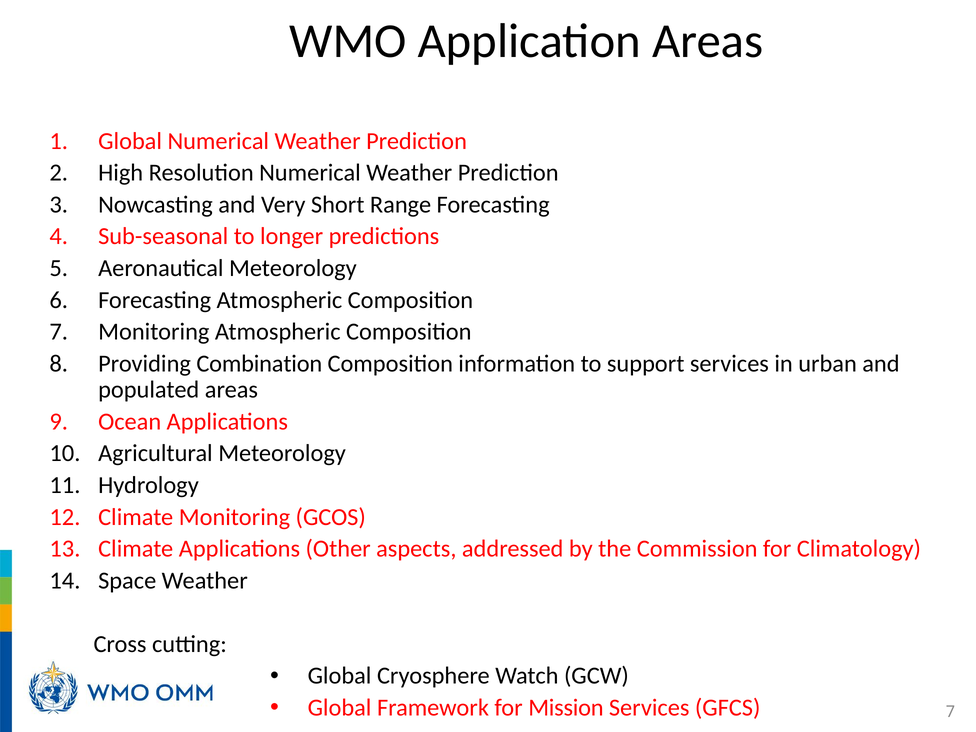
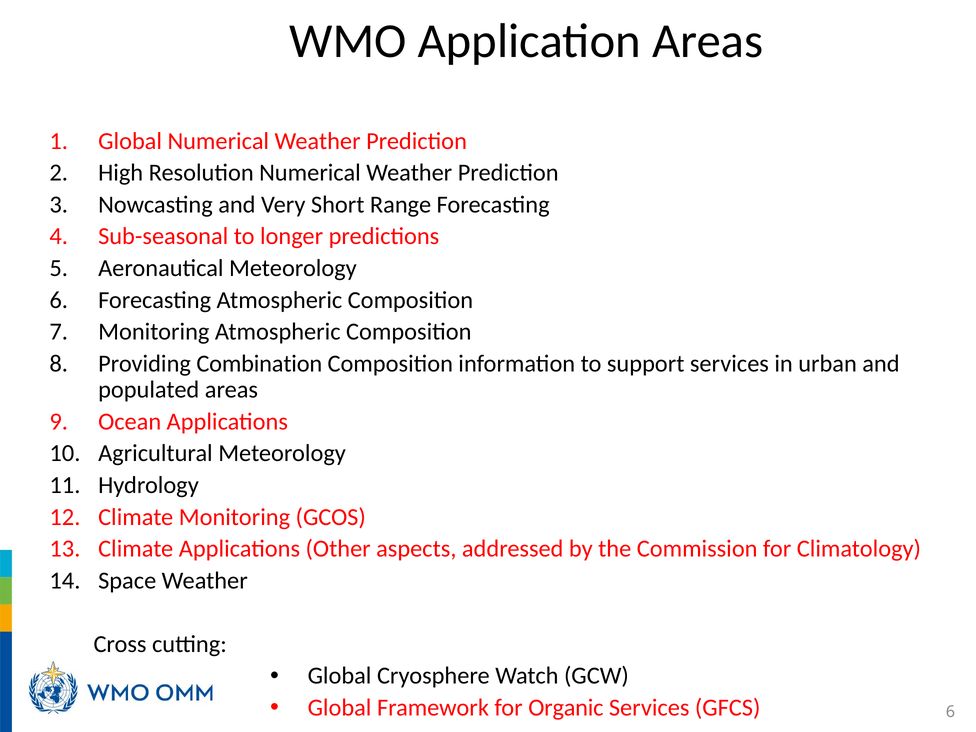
Mission: Mission -> Organic (566, 708)
GFCS 7: 7 -> 6 (950, 712)
